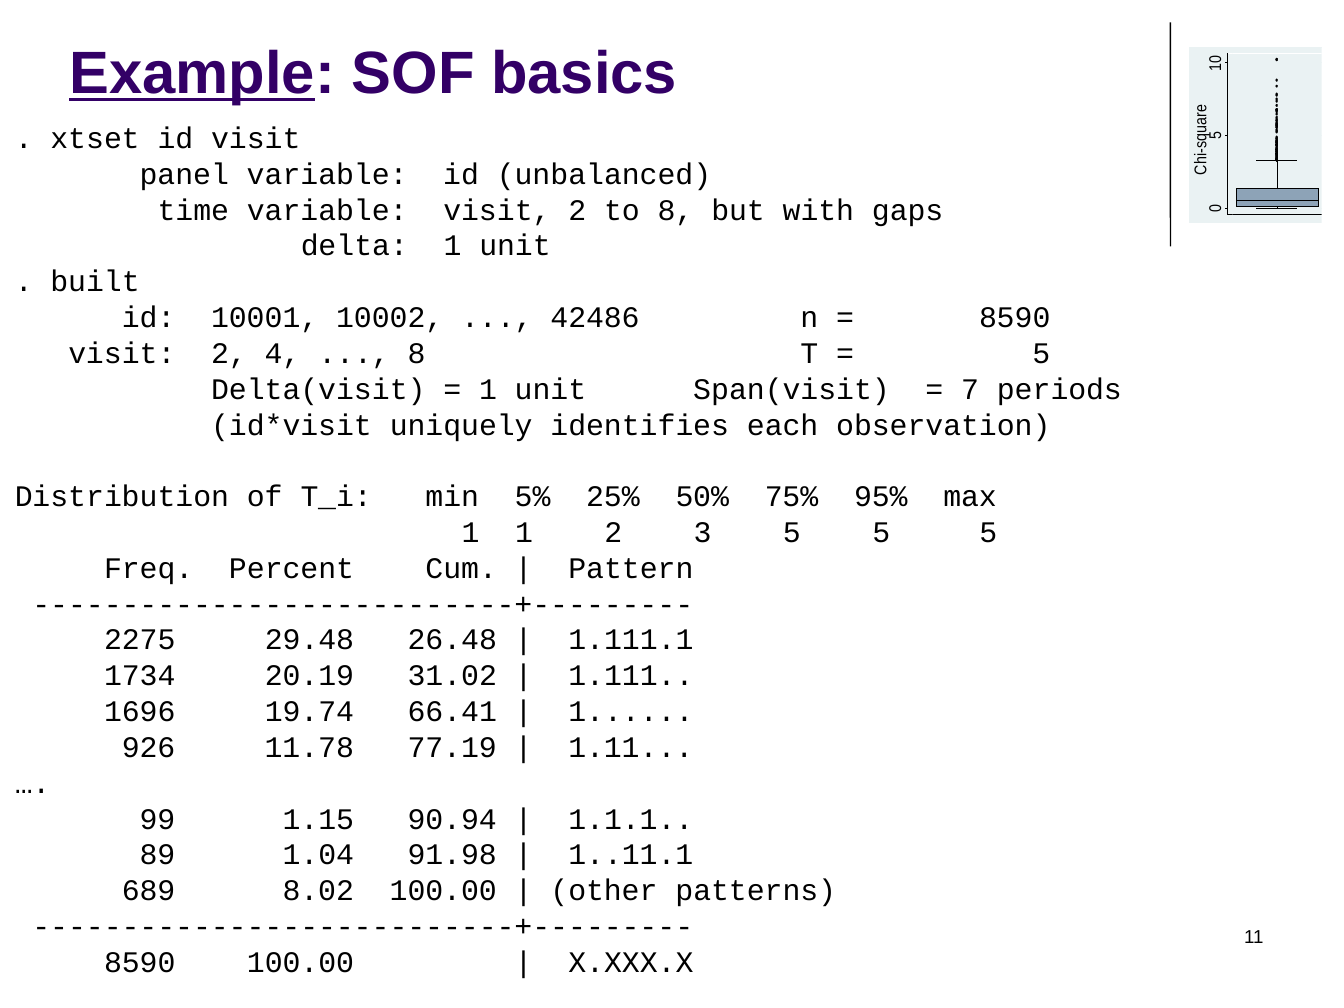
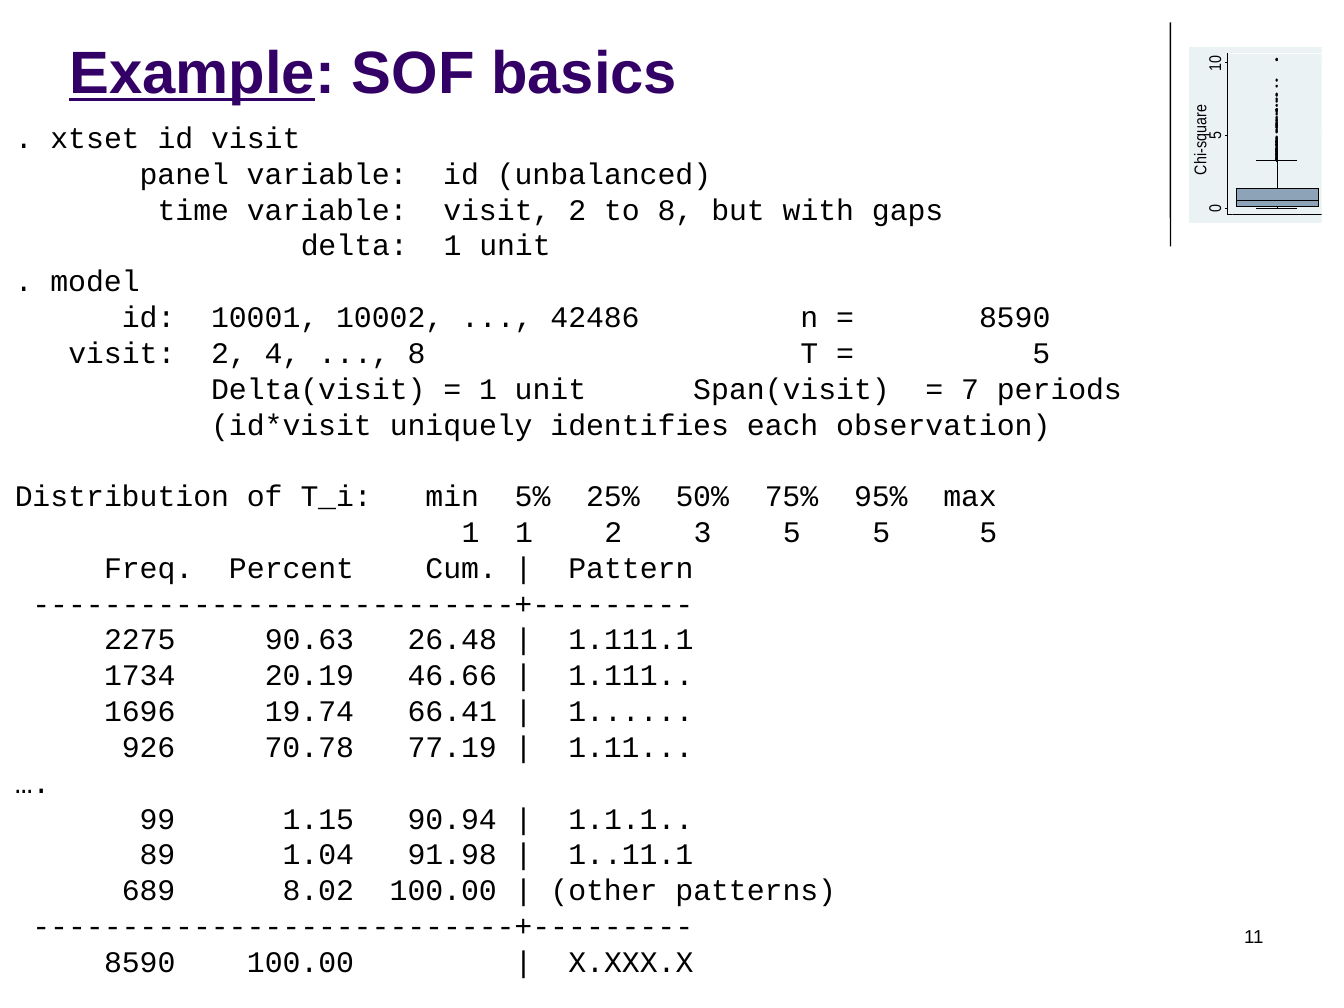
built: built -> model (95, 282)
29.48: 29.48 -> 90.63 (309, 640)
31.02: 31.02 -> 46.66 (452, 676)
11.78: 11.78 -> 70.78 (309, 748)
